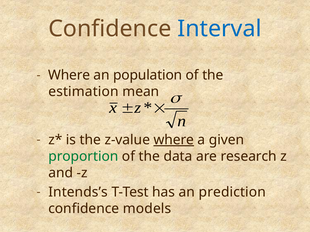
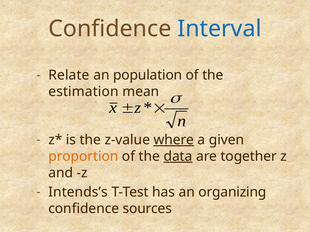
Where: Where -> Relate (69, 75)
proportion colour: green -> orange (83, 157)
data underline: none -> present (178, 157)
research: research -> together (249, 157)
prediction: prediction -> organizing (232, 193)
models: models -> sources (147, 209)
